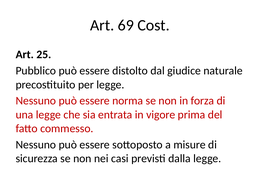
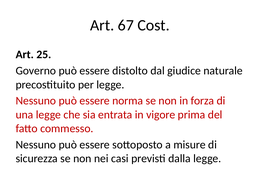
69: 69 -> 67 (126, 25)
Pubblico: Pubblico -> Governo (36, 71)
